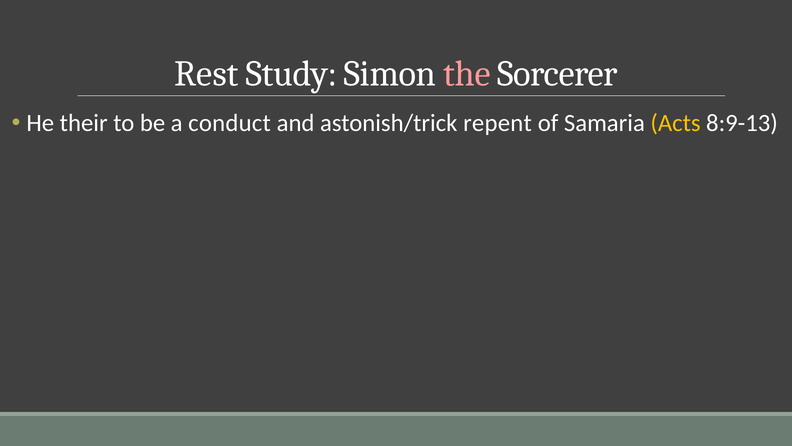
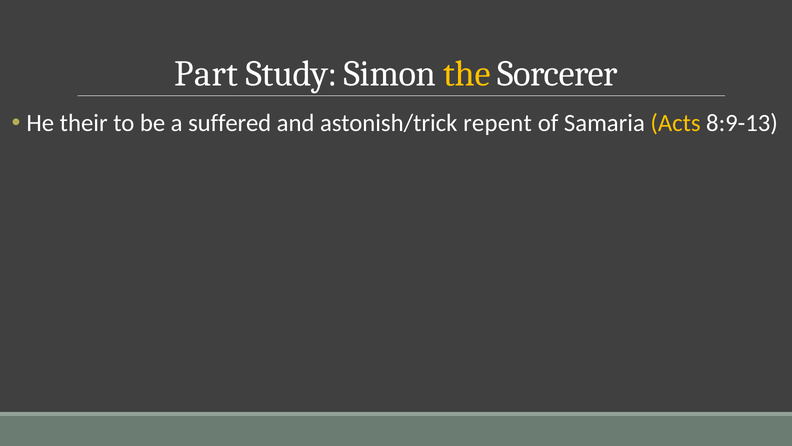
Rest: Rest -> Part (206, 73)
the colour: pink -> yellow (467, 73)
conduct: conduct -> suffered (230, 123)
